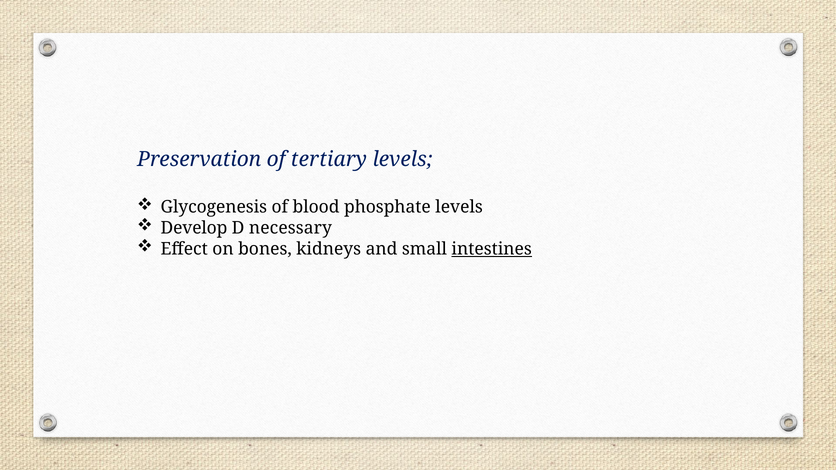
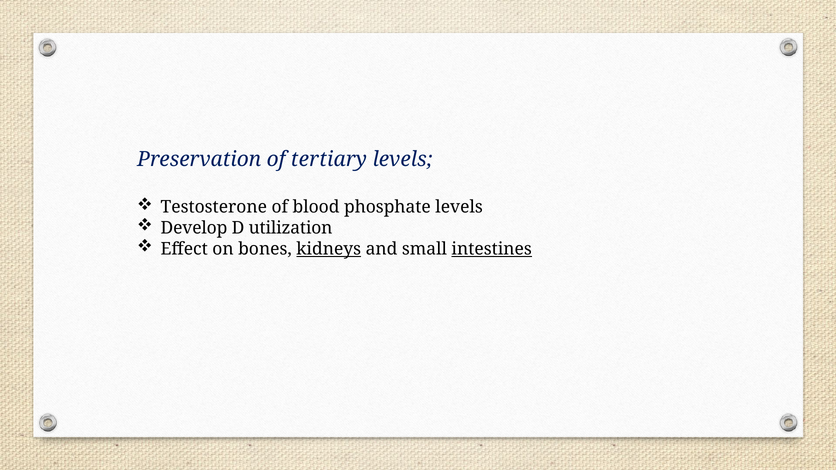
Glycogenesis: Glycogenesis -> Testosterone (214, 207)
necessary: necessary -> utilization (291, 228)
kidneys underline: none -> present (329, 249)
